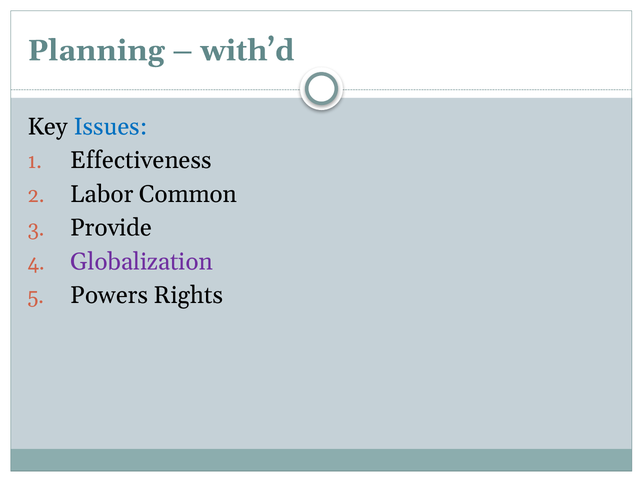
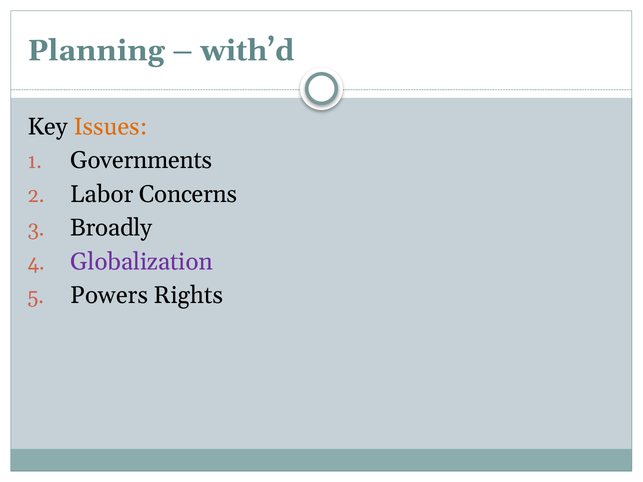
Issues colour: blue -> orange (110, 127)
Effectiveness: Effectiveness -> Governments (141, 161)
Common: Common -> Concerns (188, 194)
Provide: Provide -> Broadly (111, 228)
